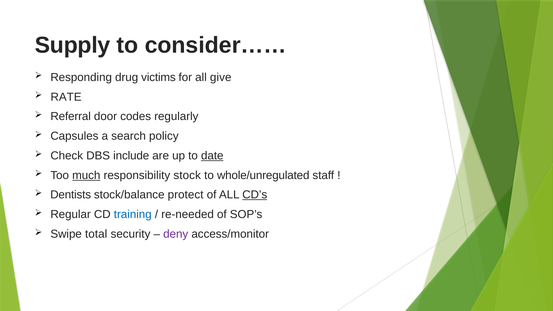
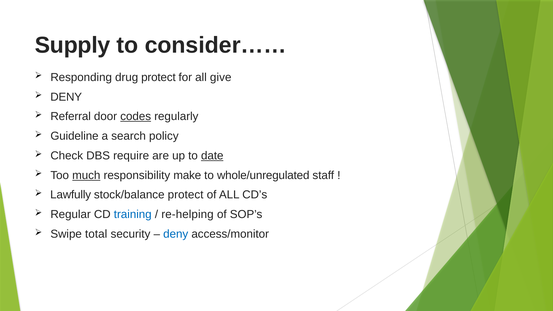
drug victims: victims -> protect (158, 77)
RATE: RATE -> DENY (66, 97)
codes underline: none -> present (136, 117)
Capsules: Capsules -> Guideline (74, 136)
include: include -> require (131, 156)
stock: stock -> make (187, 175)
Dentists: Dentists -> Lawfully (71, 195)
CD’s underline: present -> none (255, 195)
re-needed: re-needed -> re-helping (187, 214)
deny colour: purple -> blue (176, 234)
